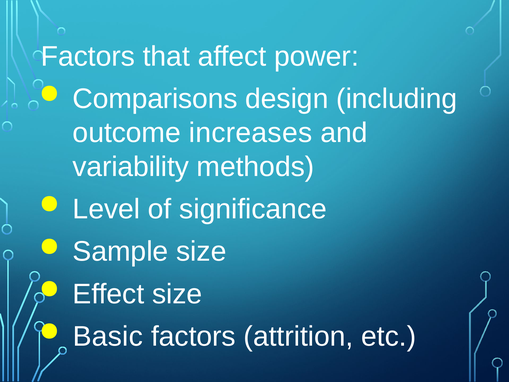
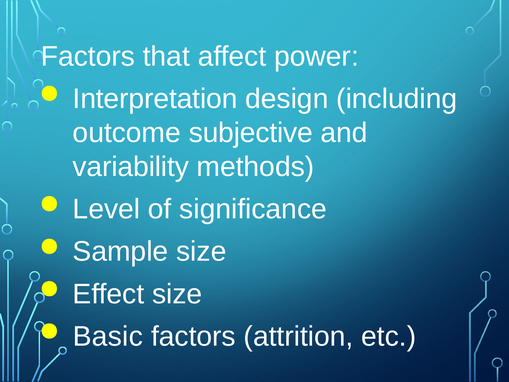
Comparisons: Comparisons -> Interpretation (155, 99)
increases: increases -> subjective (251, 133)
